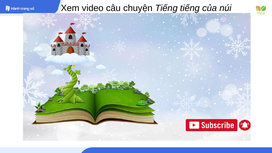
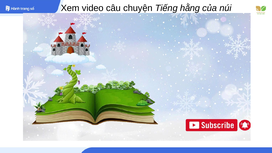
Tiếng tiếng: tiếng -> hằng (190, 8)
